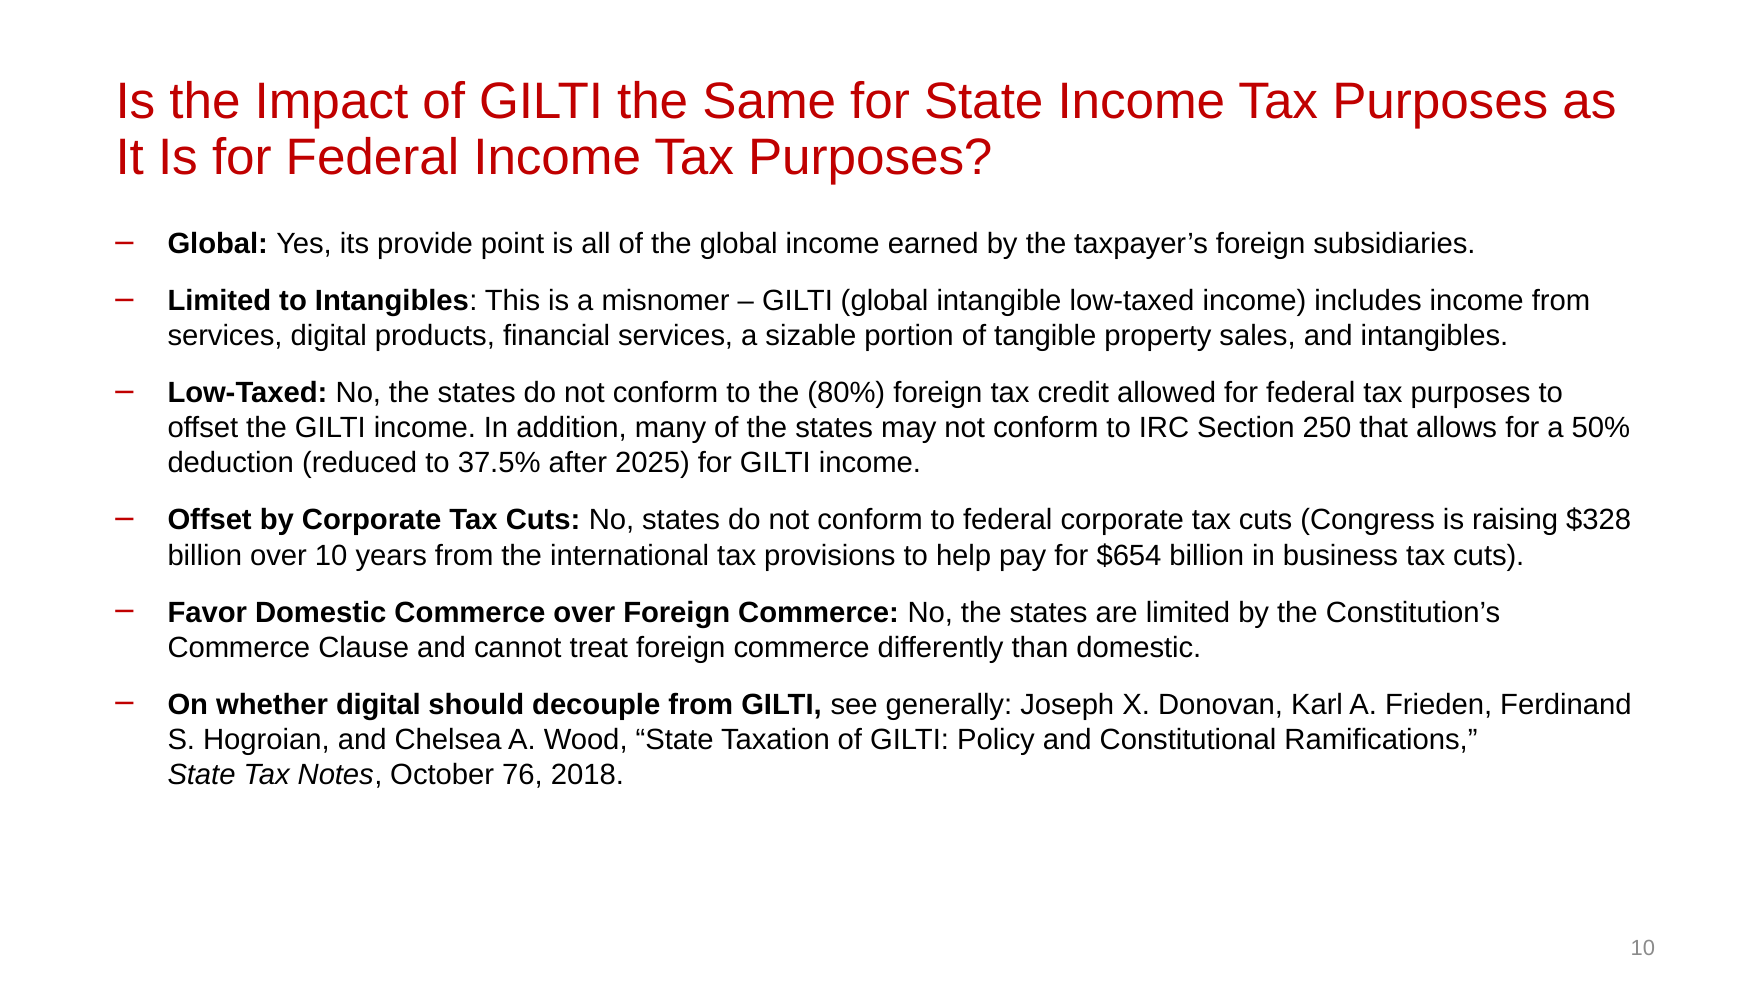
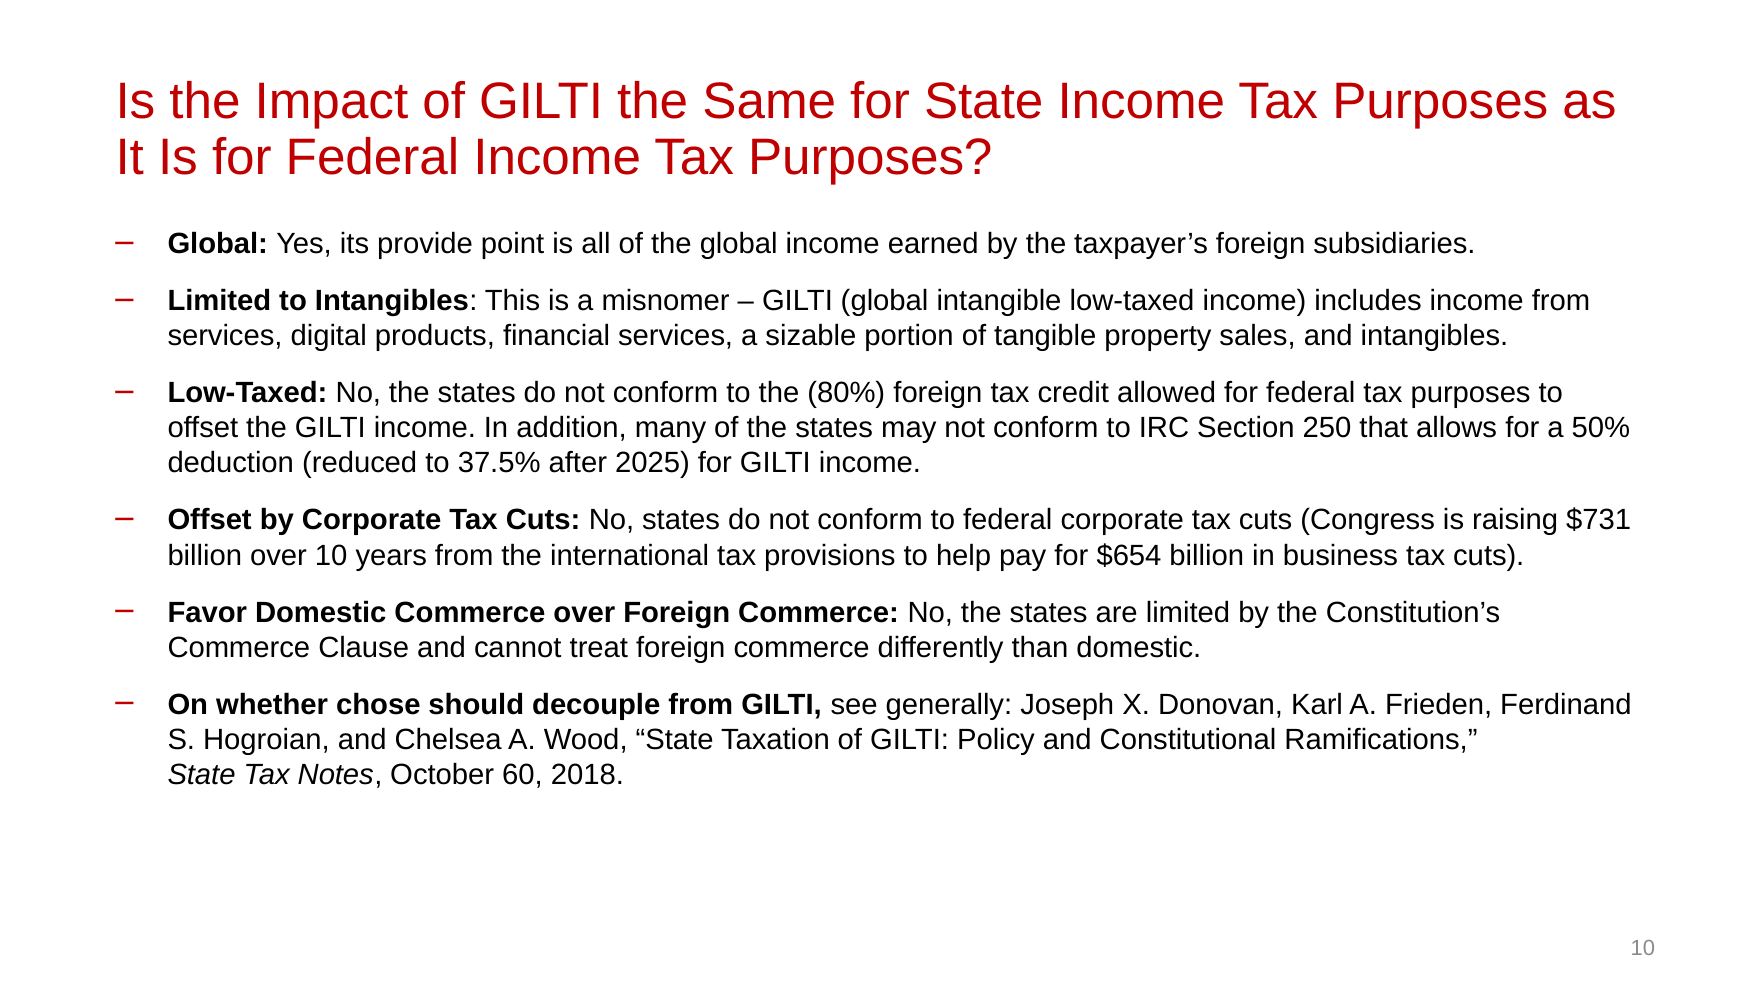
$328: $328 -> $731 (1599, 520)
whether digital: digital -> chose (378, 705)
76: 76 -> 60 (522, 775)
